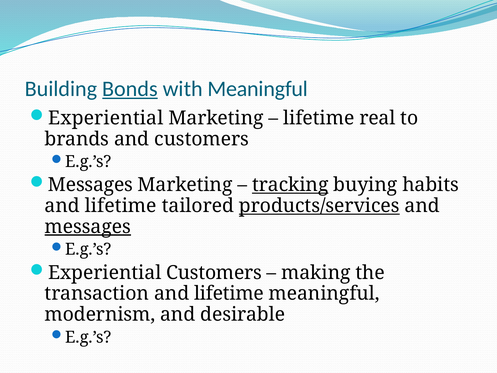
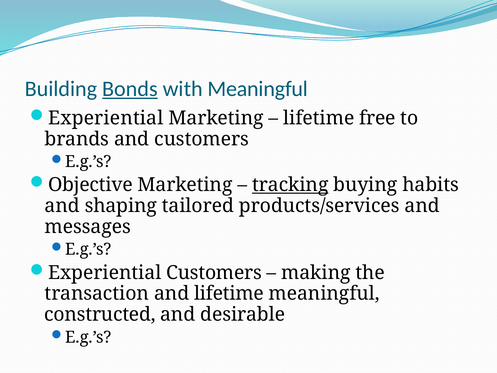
real: real -> free (377, 118)
Messages: Messages -> Objective (90, 185)
lifetime: lifetime -> shaping (121, 206)
products/services underline: present -> none (319, 206)
messages underline: present -> none (88, 227)
modernism: modernism -> constructed (100, 314)
